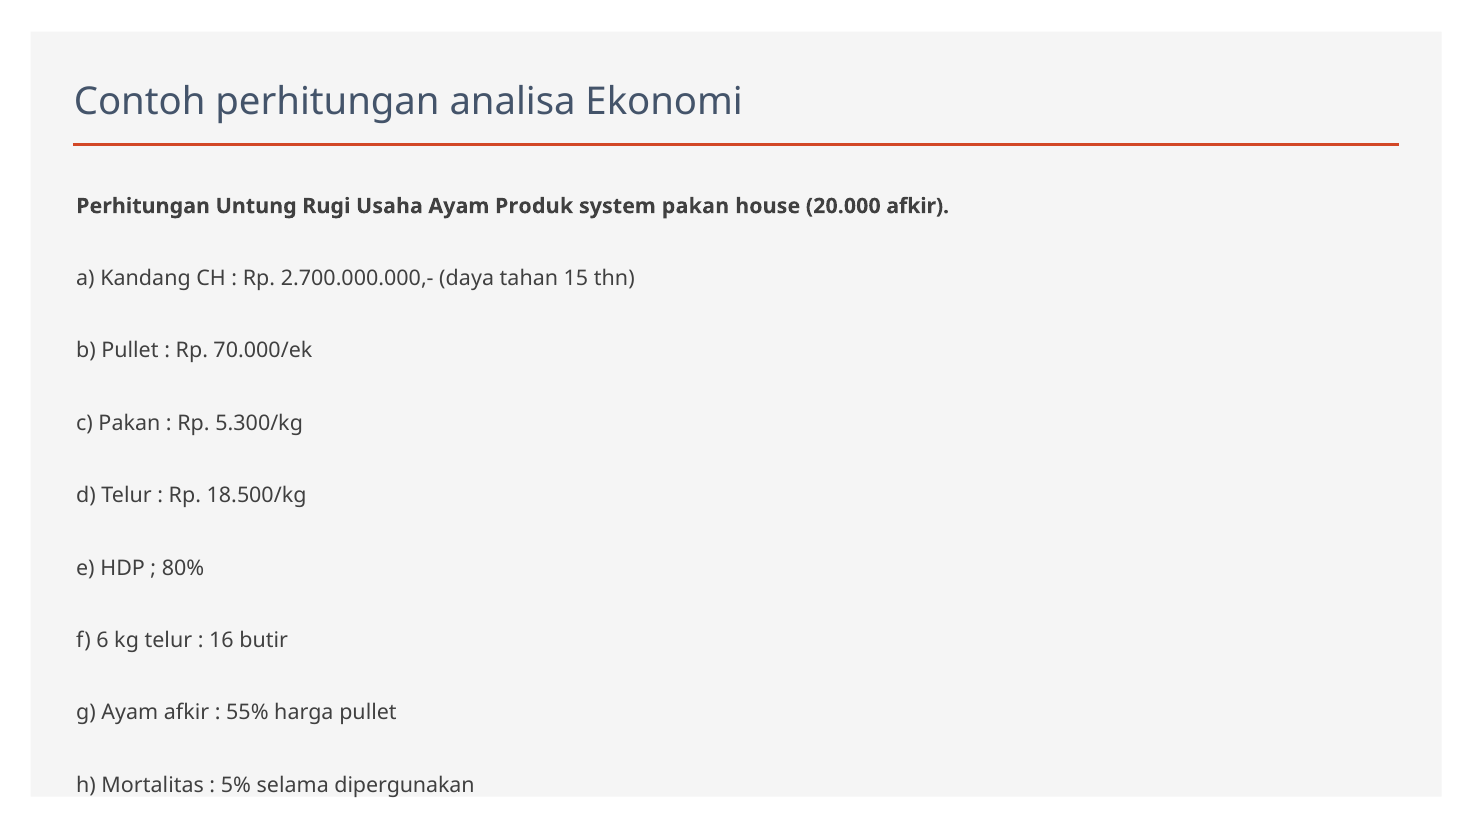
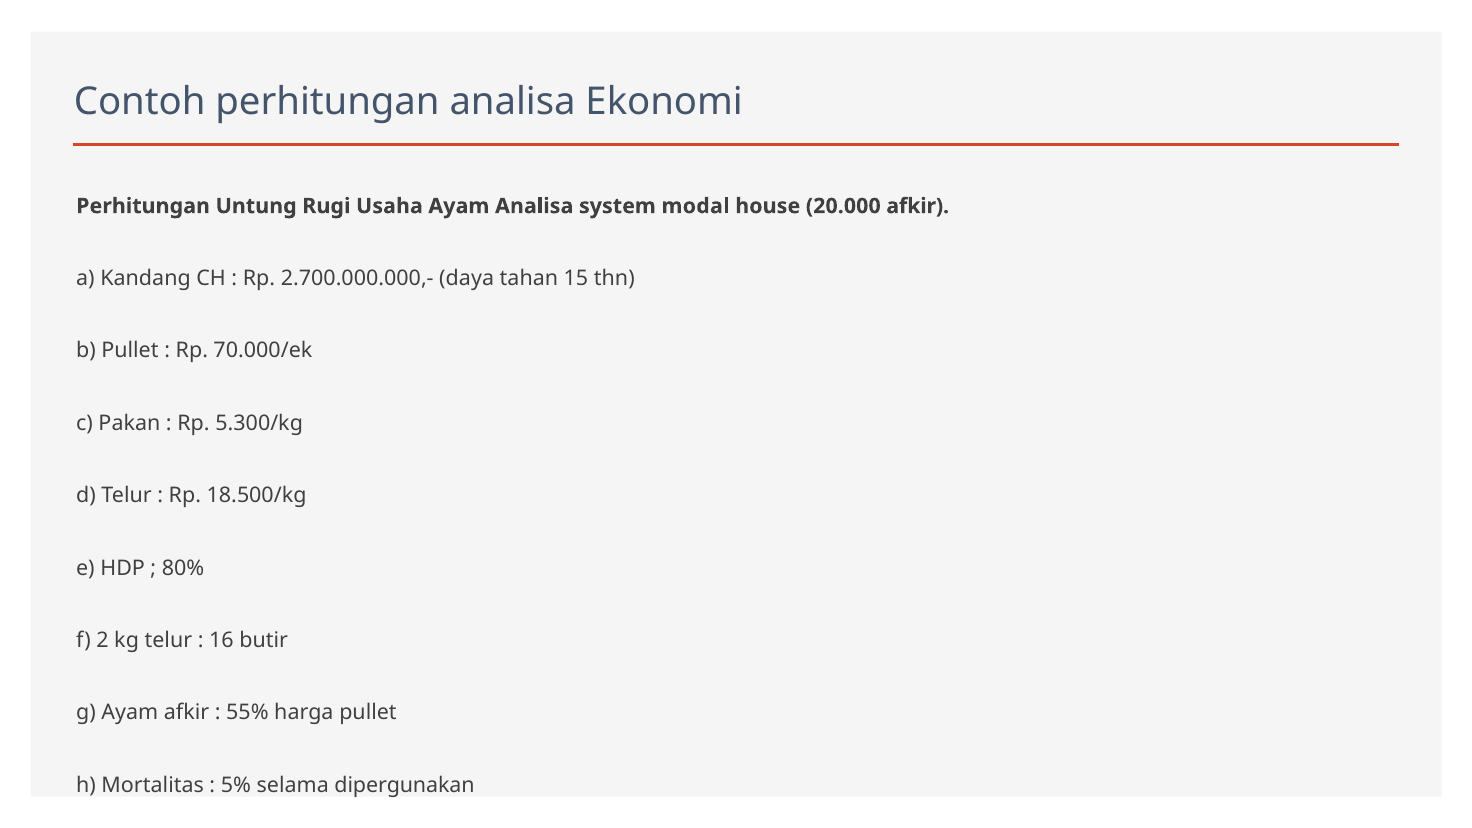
Ayam Produk: Produk -> Analisa (534, 206)
system pakan: pakan -> modal (695, 206)
6: 6 -> 2 (103, 640)
